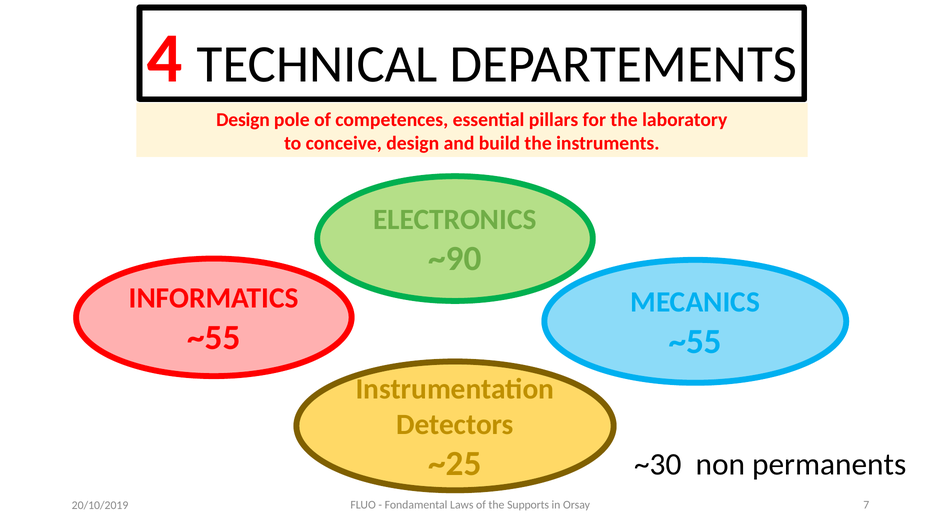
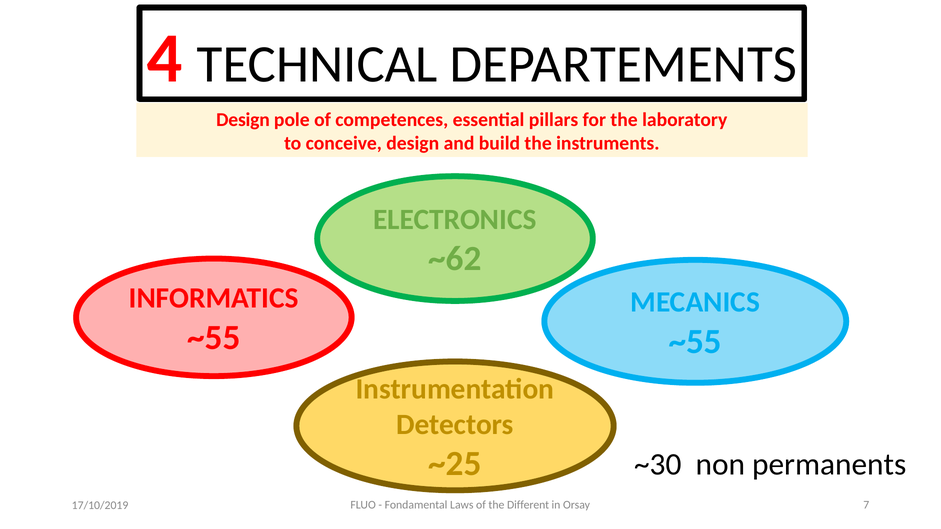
~90: ~90 -> ~62 (455, 259)
Supports: Supports -> Different (528, 505)
20/10/2019: 20/10/2019 -> 17/10/2019 (100, 505)
